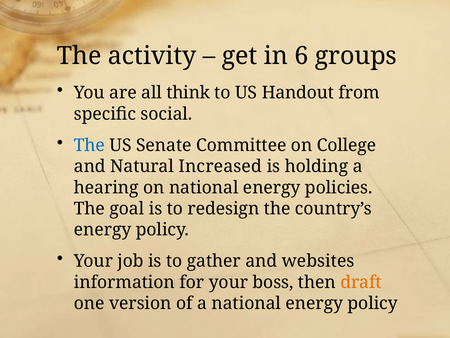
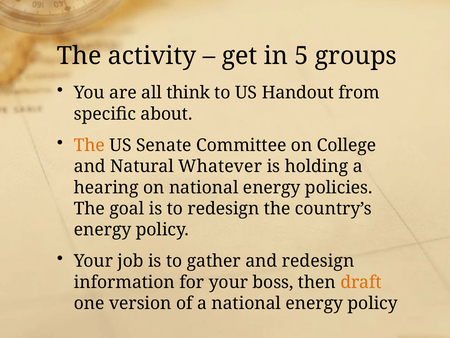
6: 6 -> 5 (301, 56)
social: social -> about (167, 114)
The colour: blue -> orange (89, 145)
Increased: Increased -> Whatever (220, 166)
and websites: websites -> redesign (318, 261)
